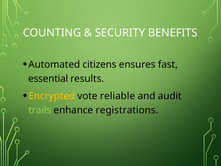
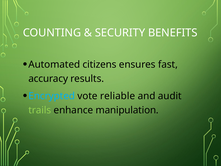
essential: essential -> accuracy (48, 79)
Encrypted colour: yellow -> light blue (52, 96)
registrations: registrations -> manipulation (127, 110)
